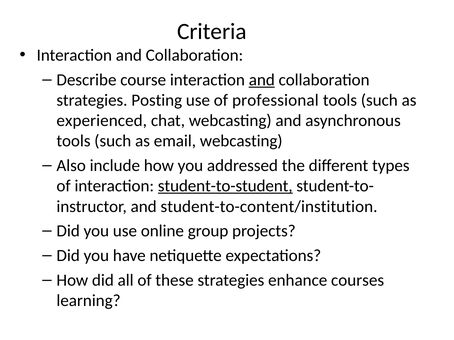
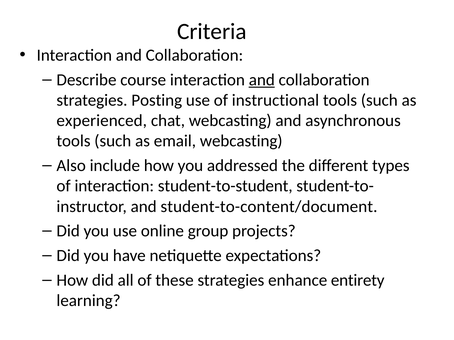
professional: professional -> instructional (275, 100)
student-to-student underline: present -> none (225, 186)
student-to-content/institution: student-to-content/institution -> student-to-content/document (269, 207)
courses: courses -> entirety (358, 281)
